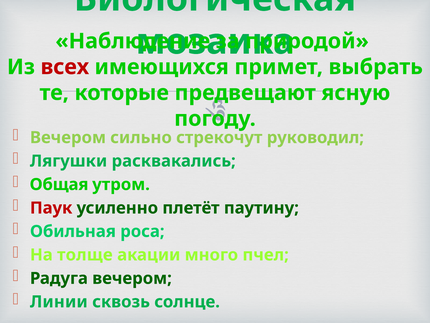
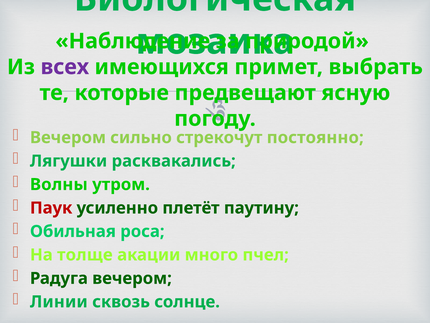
всех colour: red -> purple (65, 67)
руководил: руководил -> постоянно (315, 137)
Общая: Общая -> Волны (59, 184)
